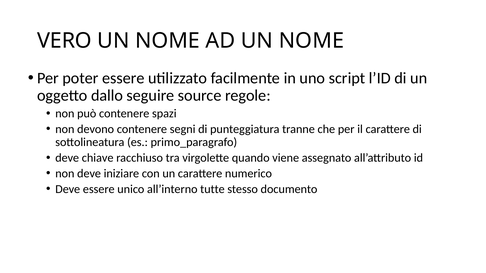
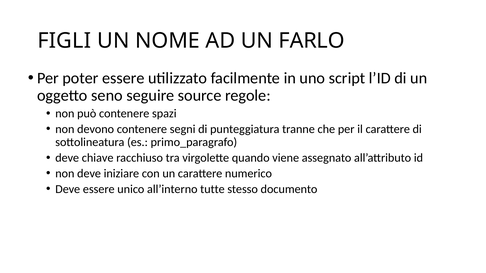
VERO: VERO -> FIGLI (64, 41)
AD UN NOME: NOME -> FARLO (312, 41)
dallo: dallo -> seno (107, 96)
